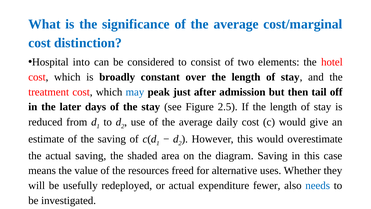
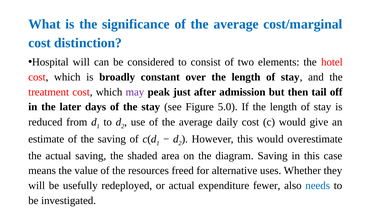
Hospital into: into -> will (81, 62)
may colour: blue -> purple (135, 92)
2.5: 2.5 -> 5.0 (228, 107)
